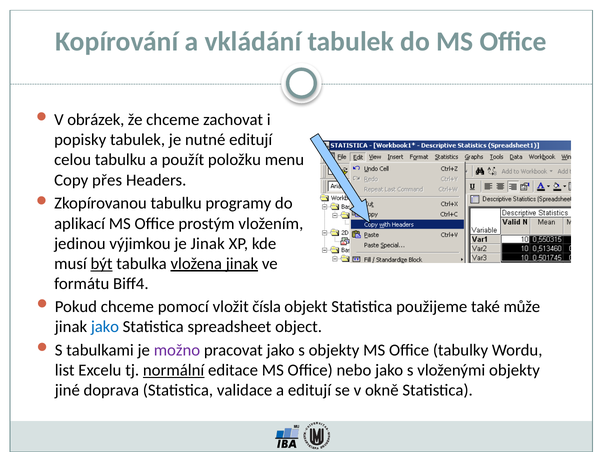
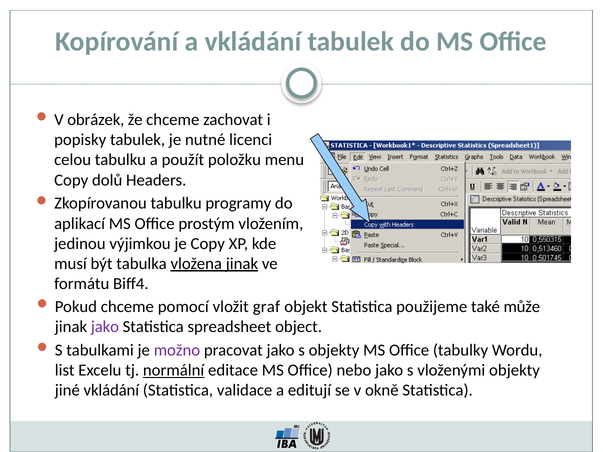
nutné editují: editují -> licenci (251, 140)
přes: přes -> dolů (107, 180)
je Jinak: Jinak -> Copy (208, 244)
být underline: present -> none (102, 264)
čísla: čísla -> graf (266, 307)
jako colour: blue -> purple (105, 327)
jiné doprava: doprava -> vkládání (111, 391)
